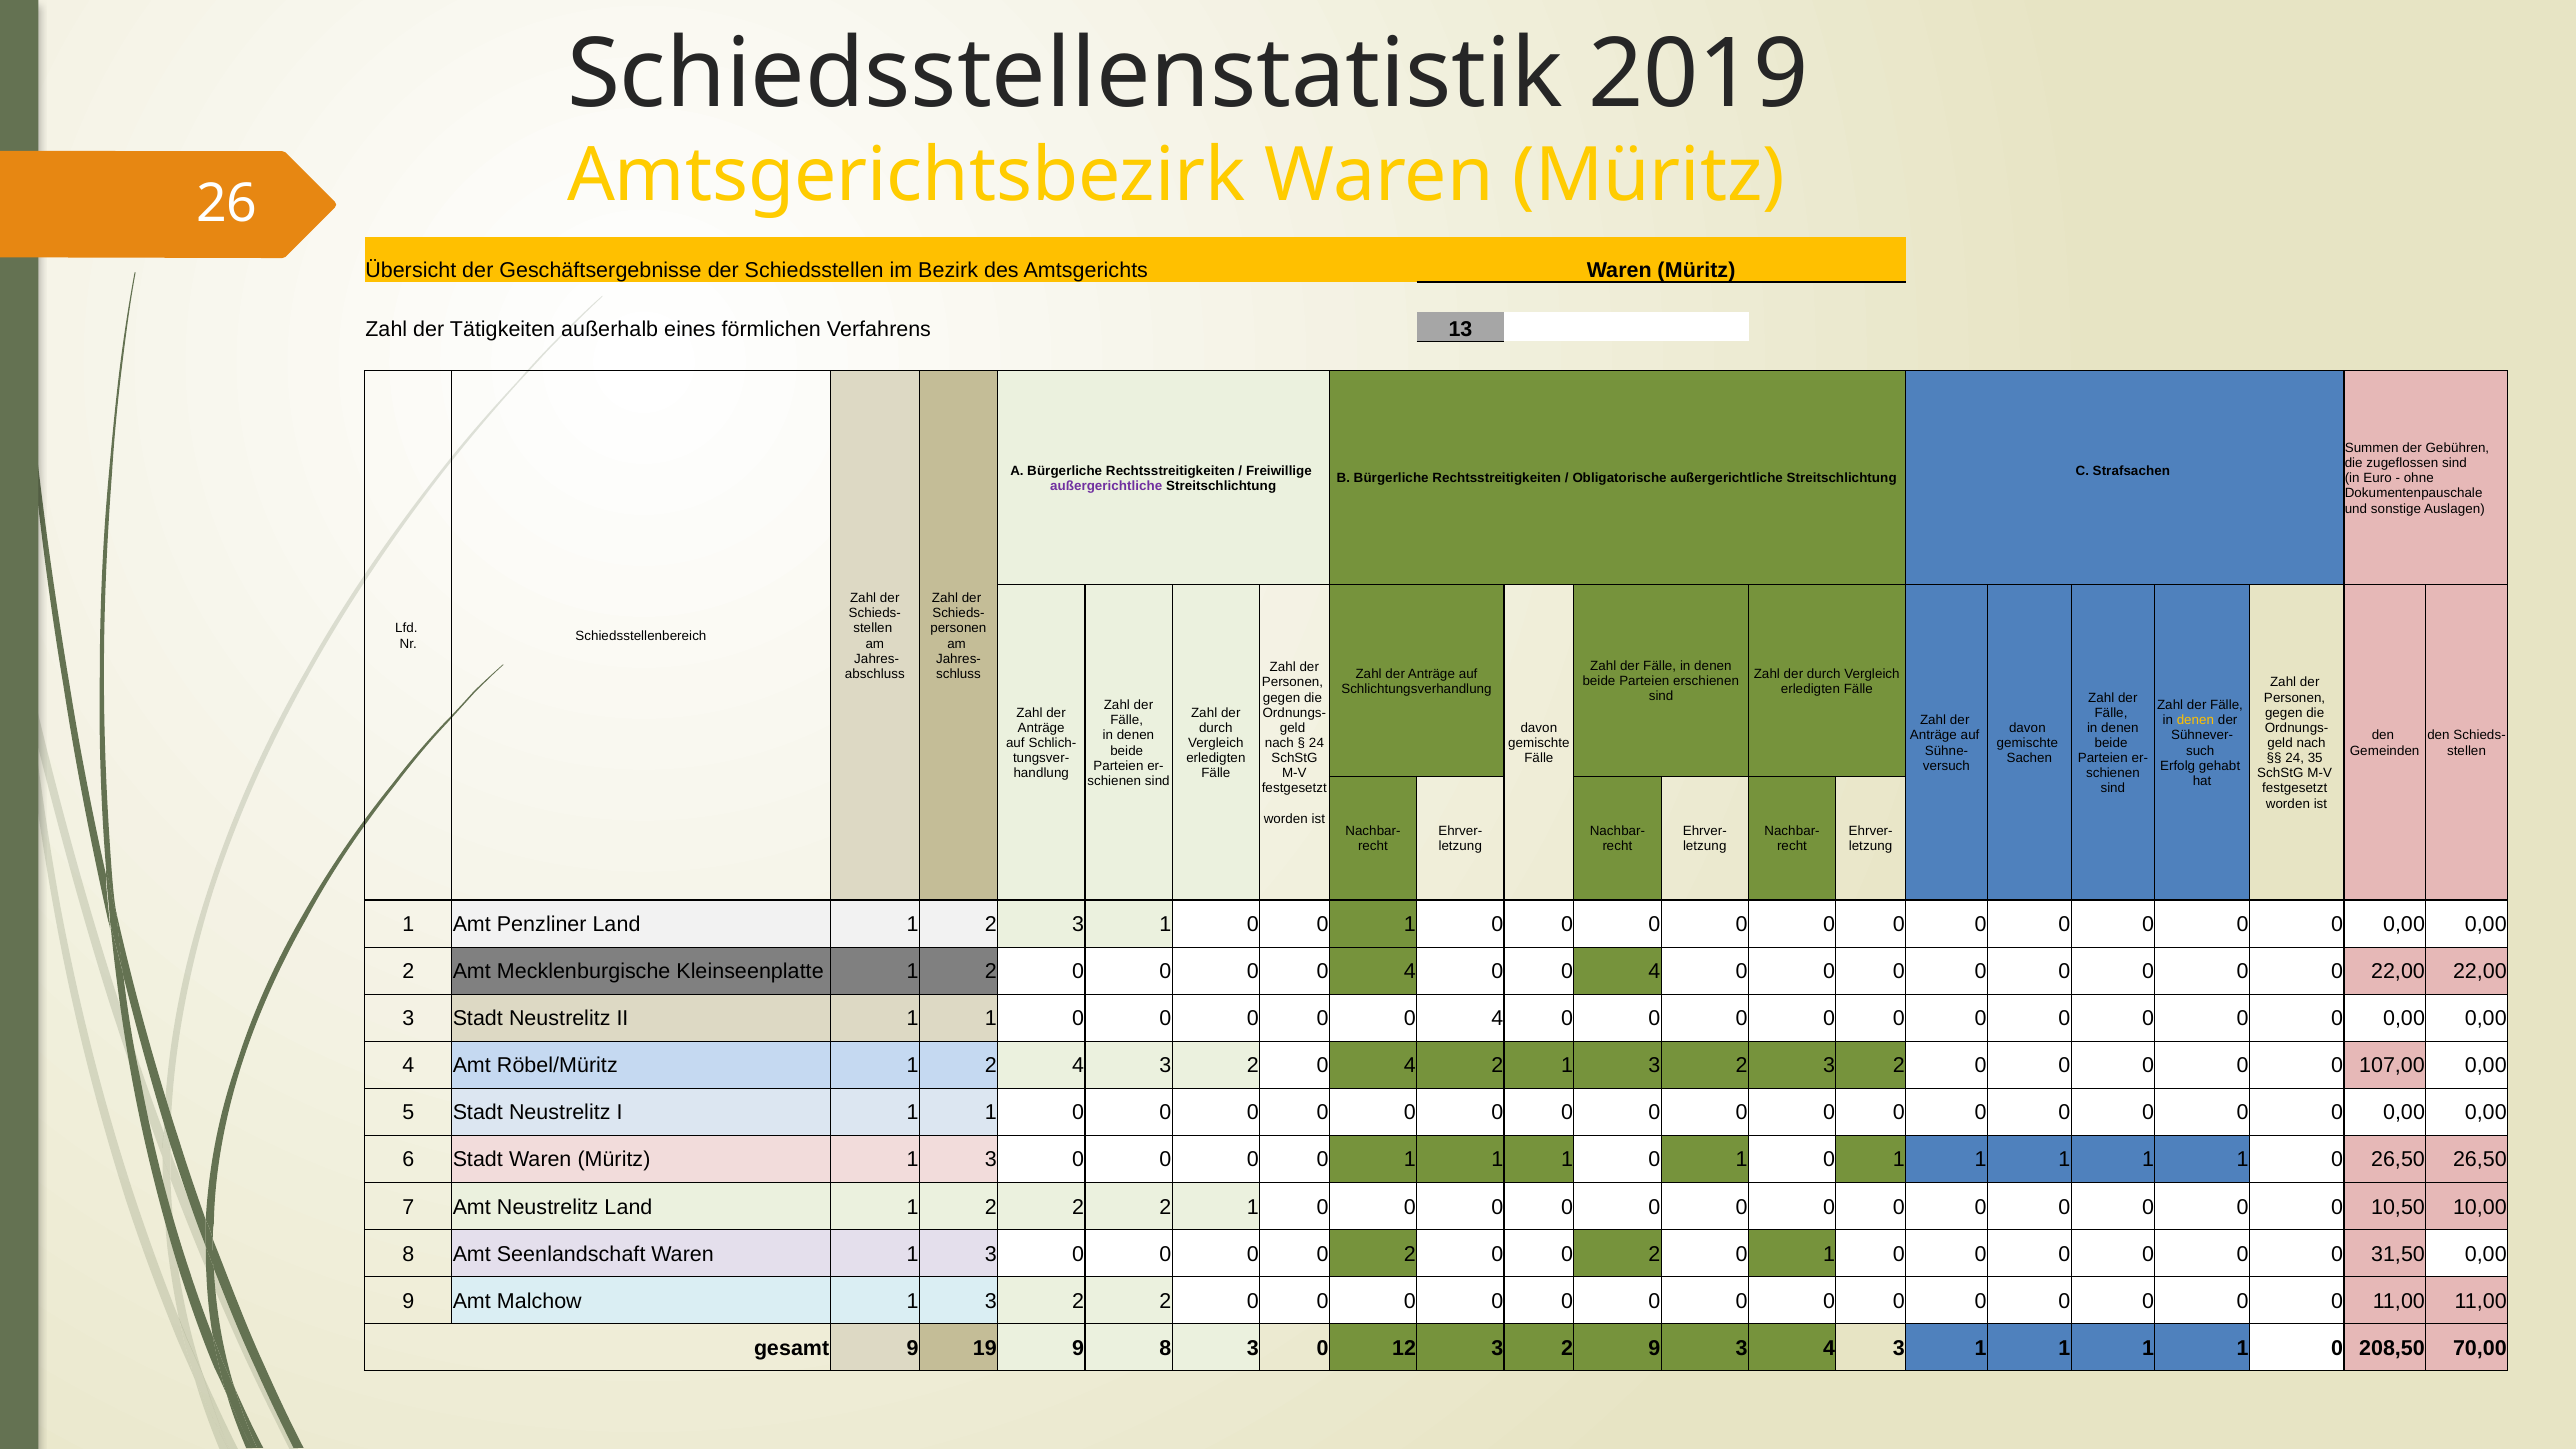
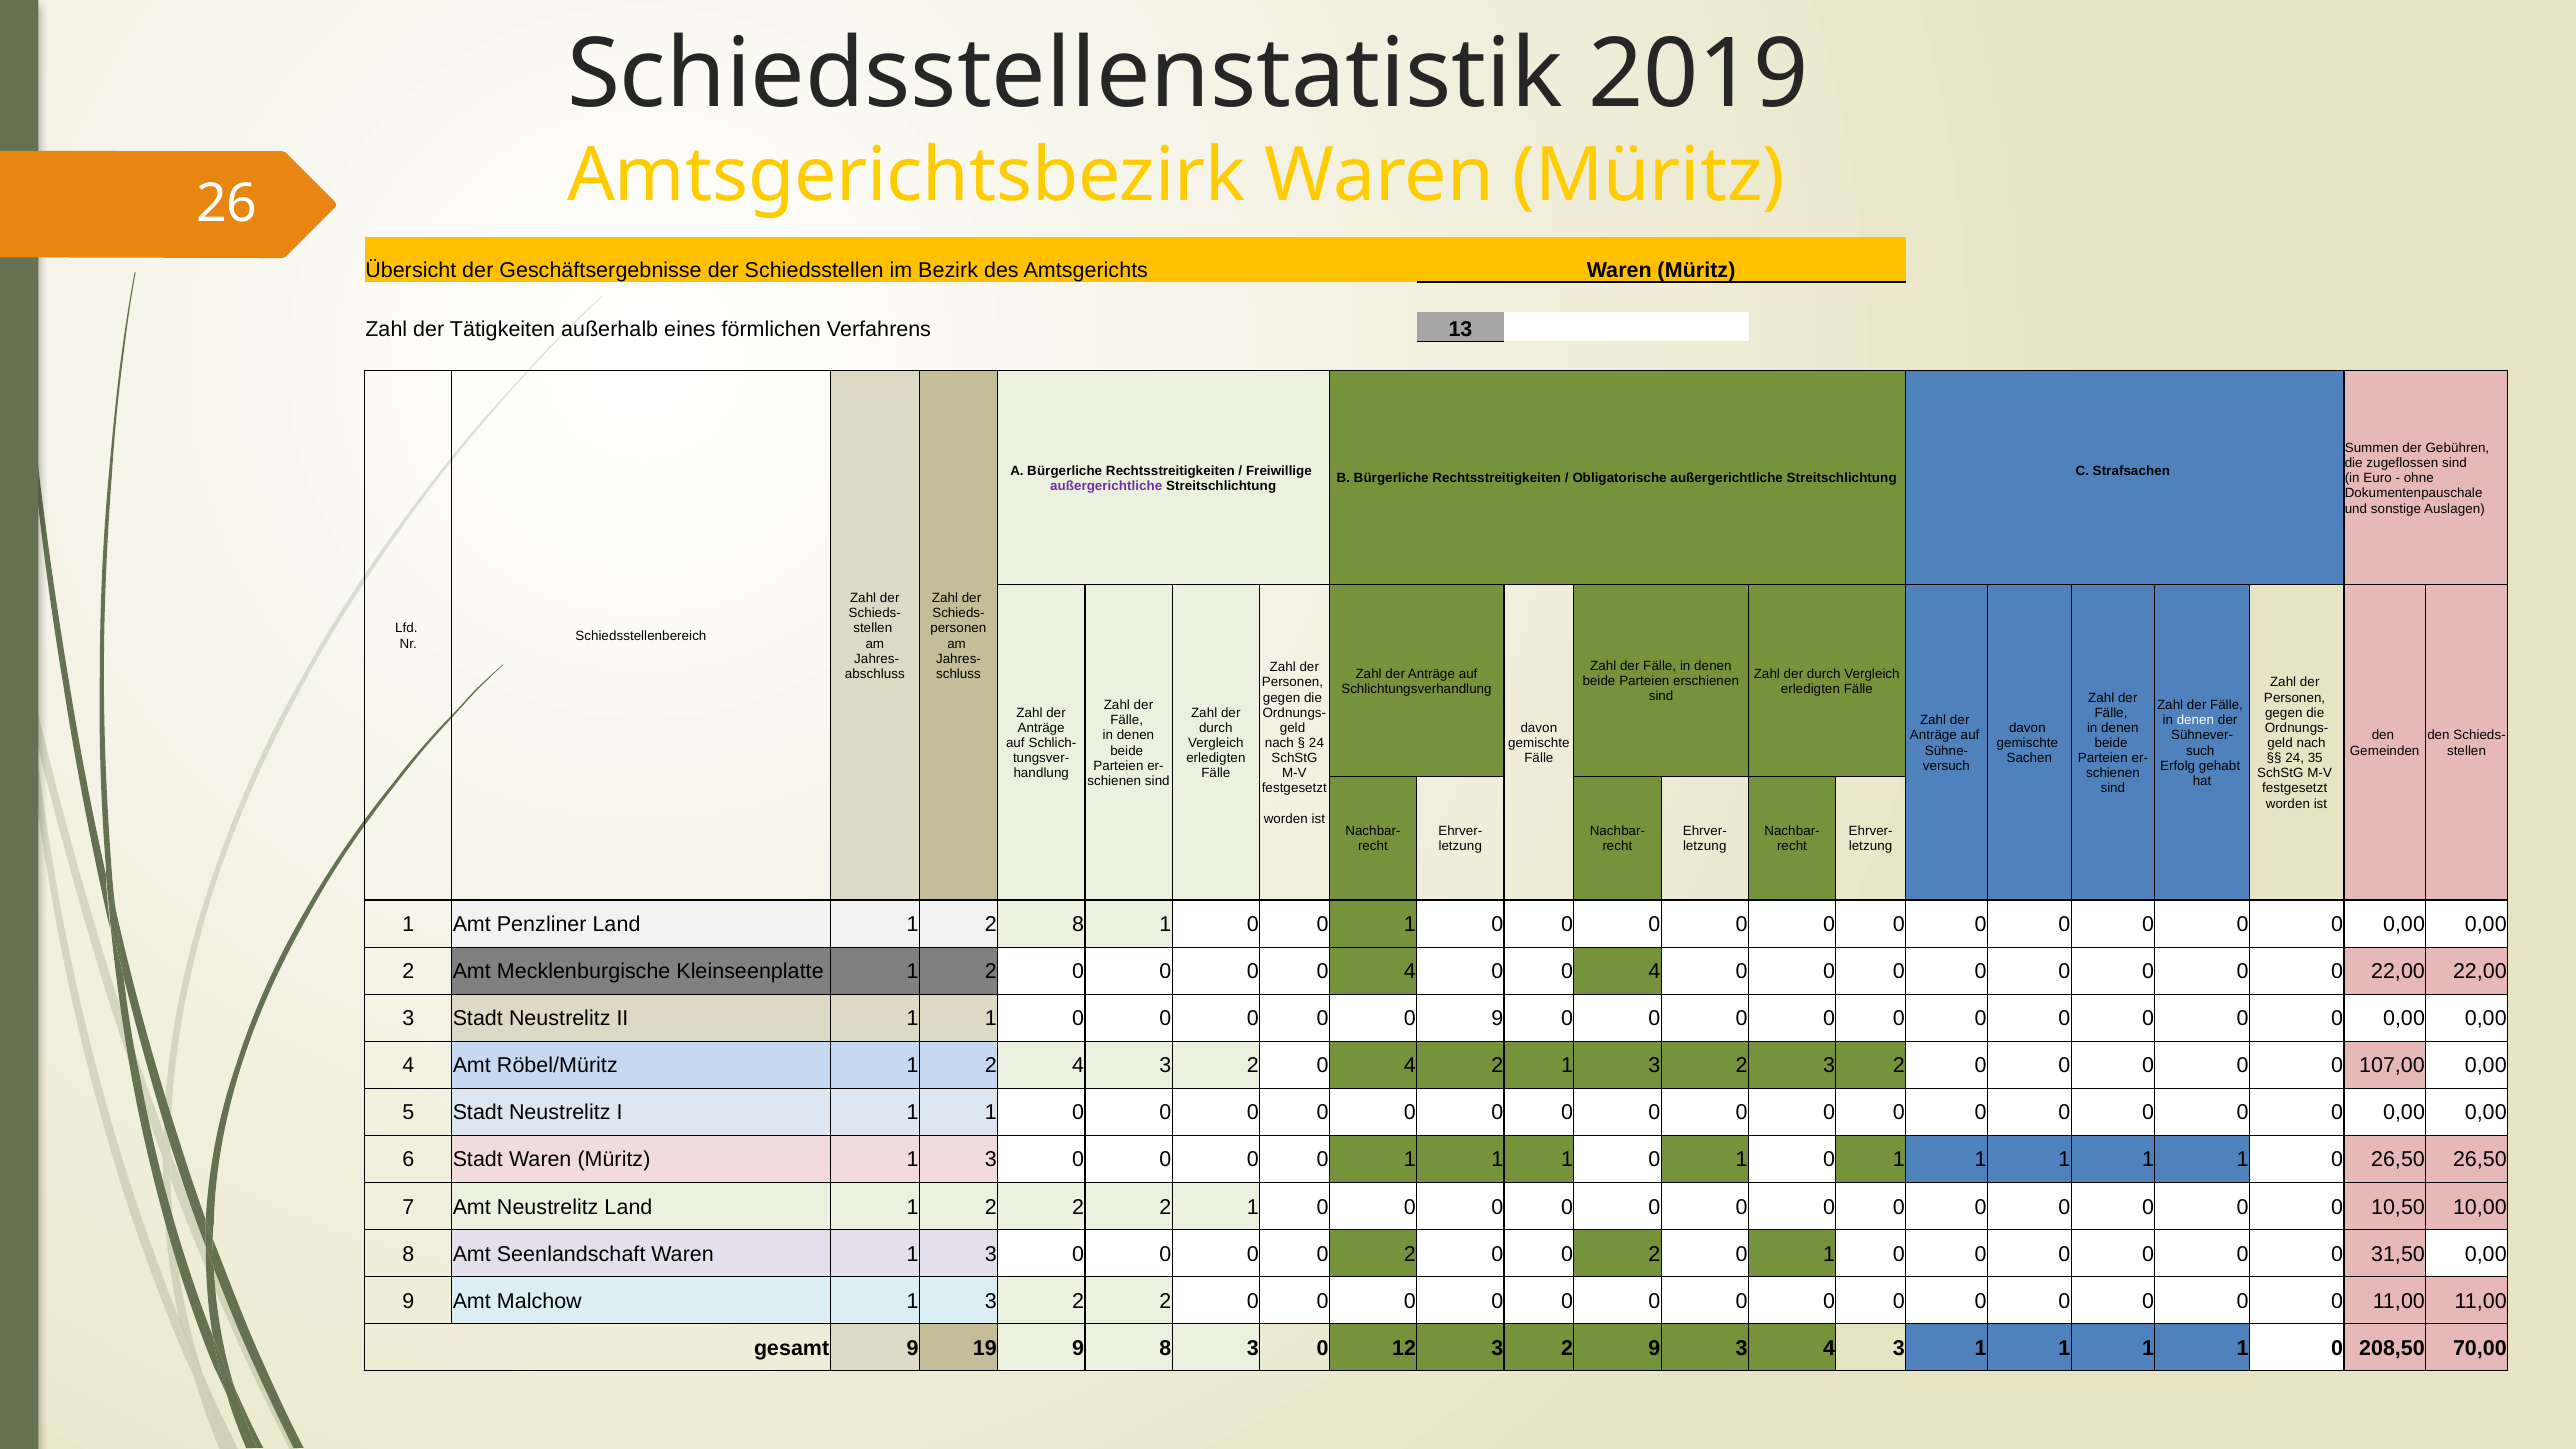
denen colour: yellow -> white (2195, 720)
1 2 3: 3 -> 8 (1078, 924)
4: 4 -> 9 (1497, 1019)
